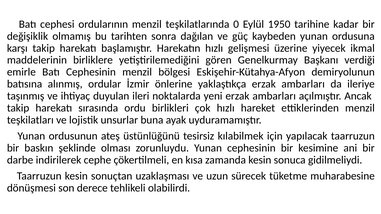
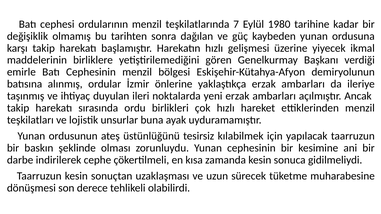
0: 0 -> 7 (236, 24)
1950: 1950 -> 1980 (279, 24)
